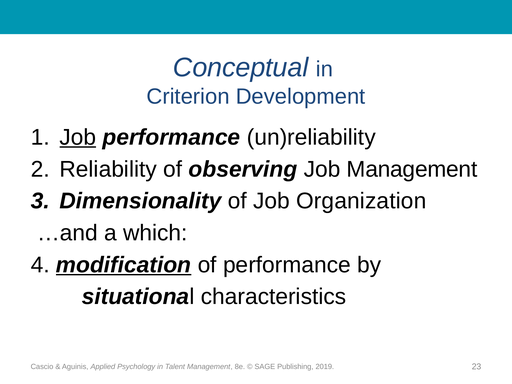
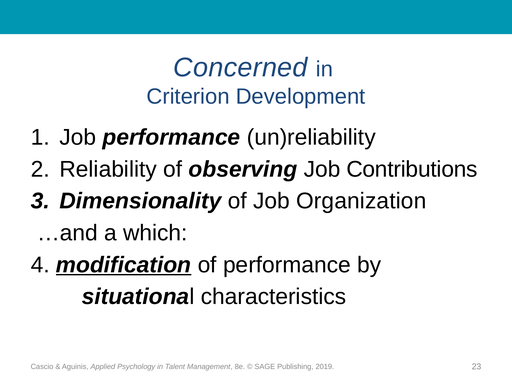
Conceptual: Conceptual -> Concerned (240, 68)
Job underline: present -> none (78, 137)
Job Management: Management -> Contributions (412, 169)
